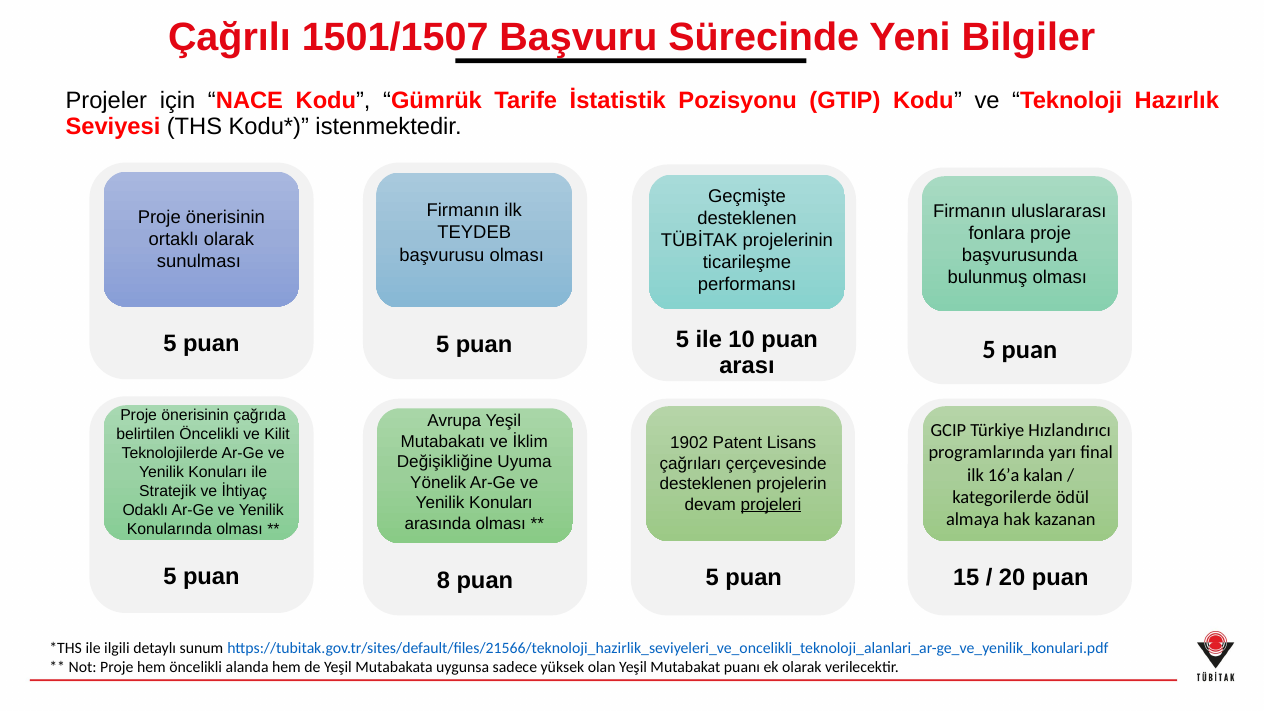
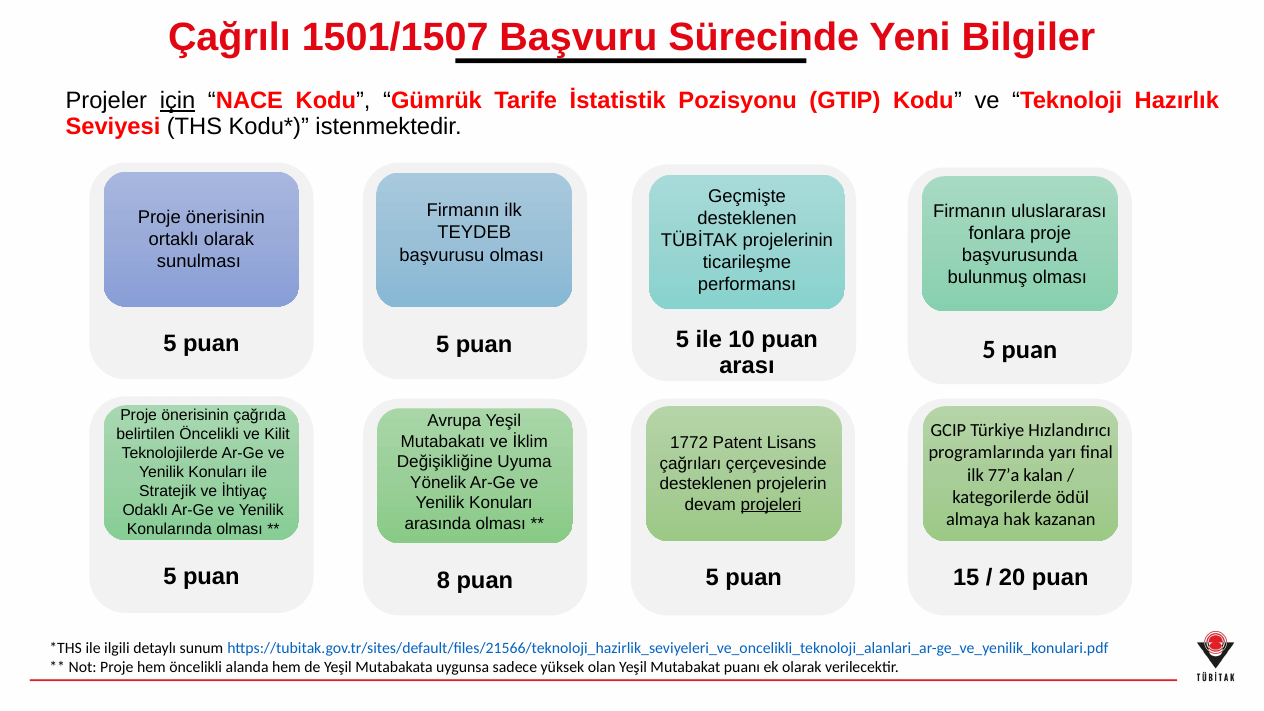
için underline: none -> present (178, 101)
1902: 1902 -> 1772 (689, 443)
16’a: 16’a -> 77’a (1004, 475)
